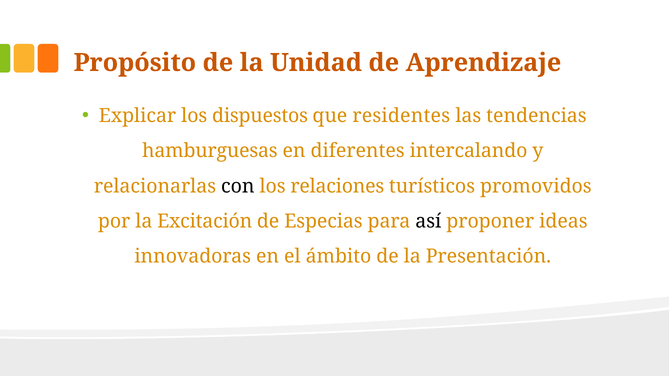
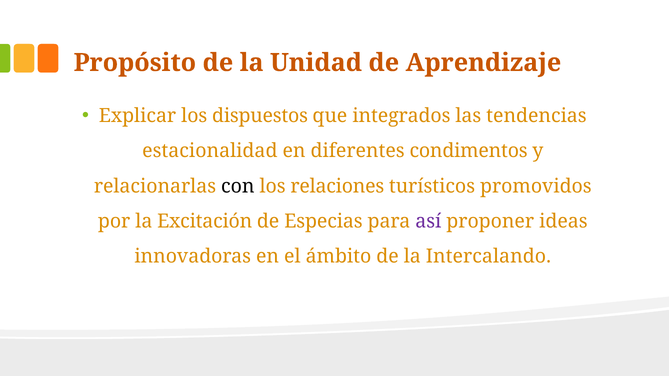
residentes: residentes -> integrados (401, 116)
hamburguesas: hamburguesas -> estacionalidad (210, 151)
intercalando: intercalando -> condimentos (469, 151)
así colour: black -> purple (428, 221)
Presentación: Presentación -> Intercalando (488, 257)
